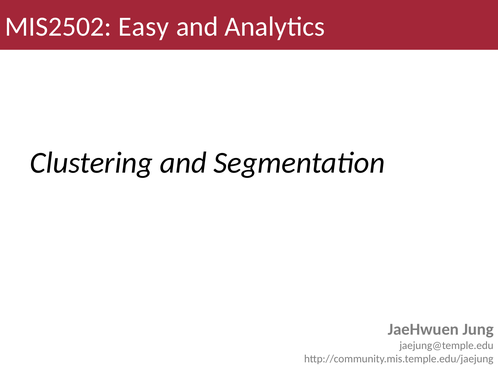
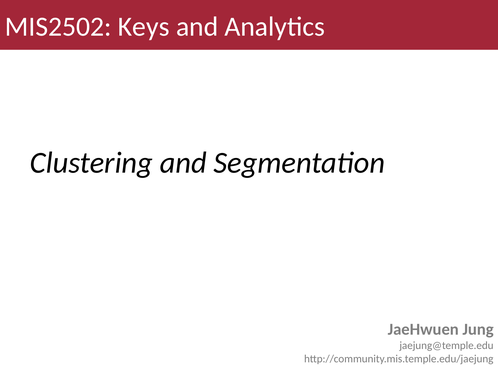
Easy: Easy -> Keys (144, 27)
